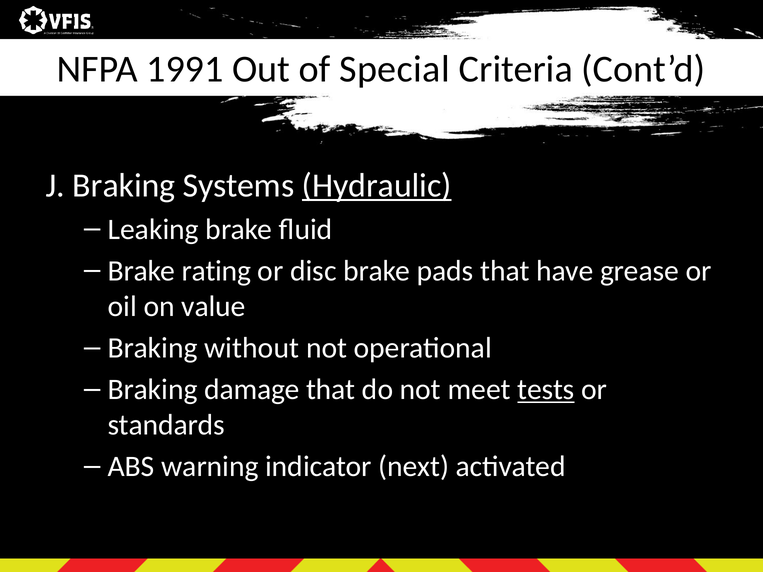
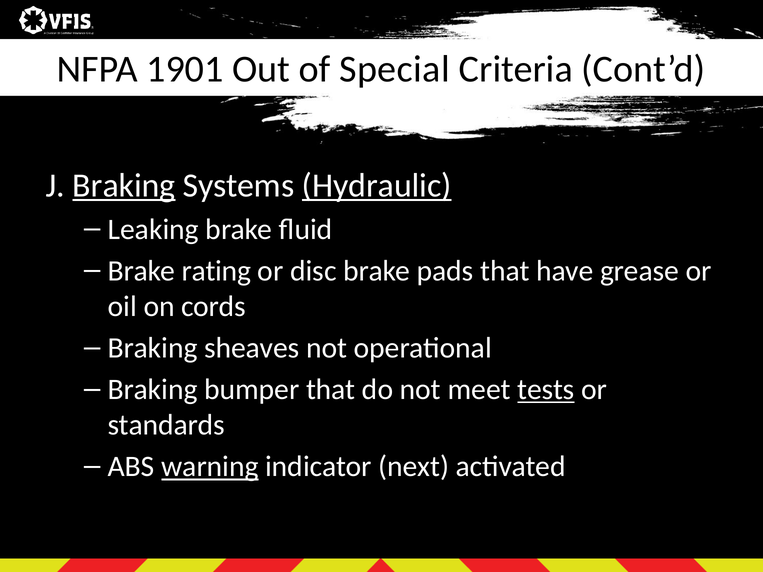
1991: 1991 -> 1901 (185, 69)
Braking underline: none -> present (124, 186)
value: value -> cords (214, 307)
without: without -> sheaves (252, 348)
damage: damage -> bumper (252, 390)
warning underline: none -> present (210, 467)
